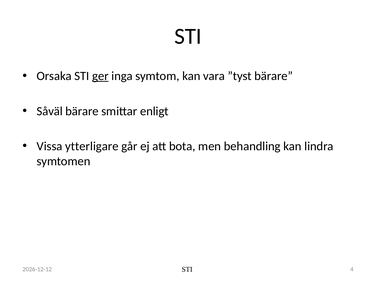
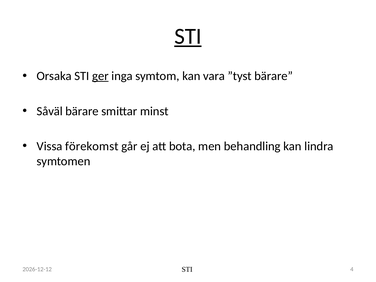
STI underline: none -> present (188, 36)
enligt: enligt -> minst (154, 111)
ytterligare: ytterligare -> förekomst (92, 146)
